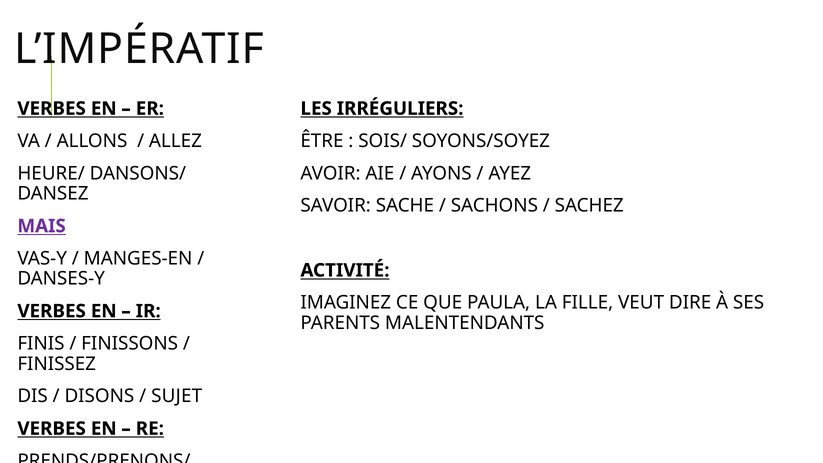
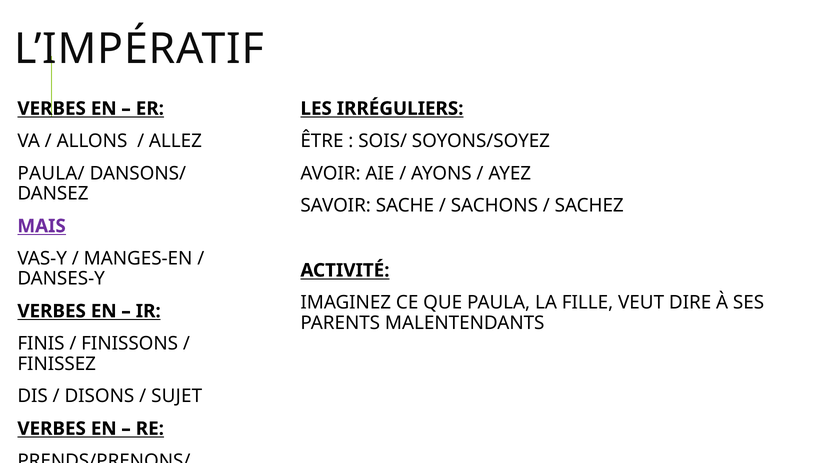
HEURE/: HEURE/ -> PAULA/ (51, 173)
